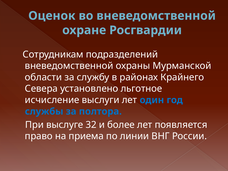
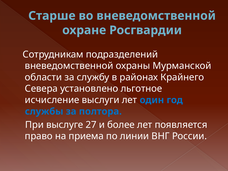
Оценок: Оценок -> Старше (52, 16)
32: 32 -> 27 (91, 125)
